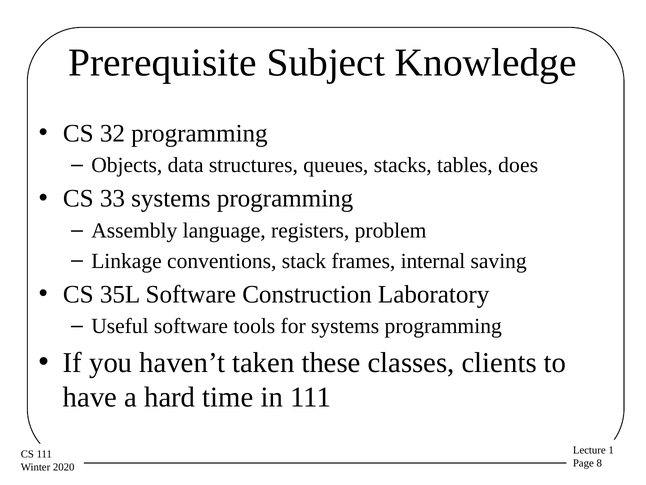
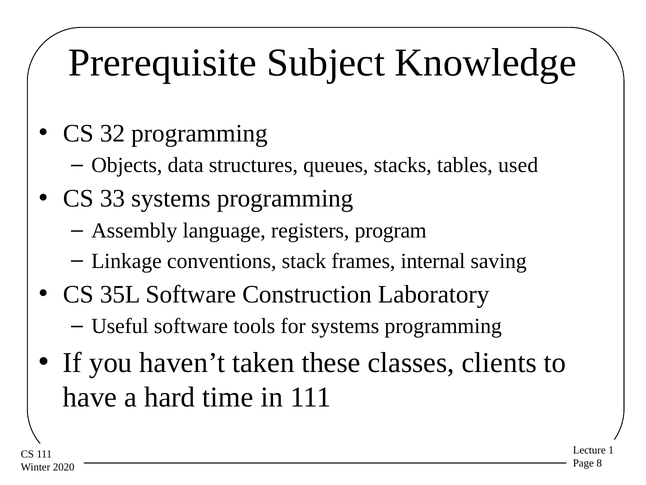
does: does -> used (518, 165)
problem: problem -> program (391, 231)
